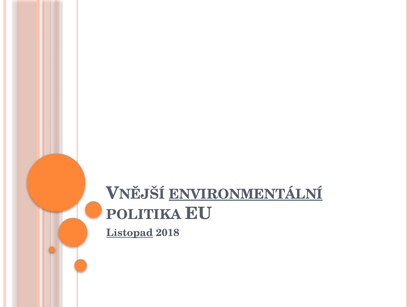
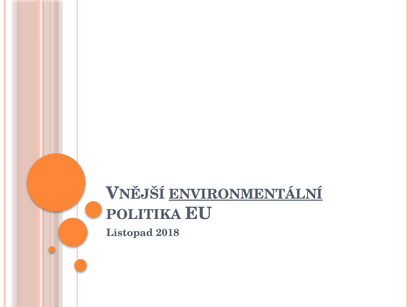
Listopad underline: present -> none (130, 233)
